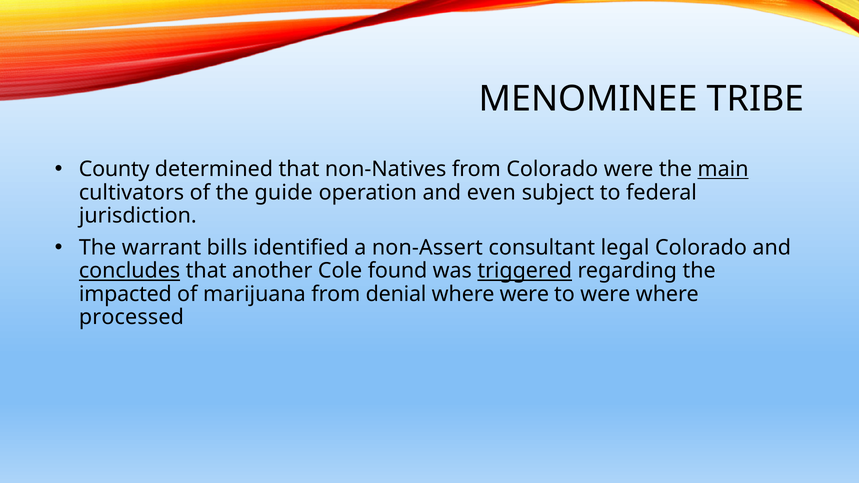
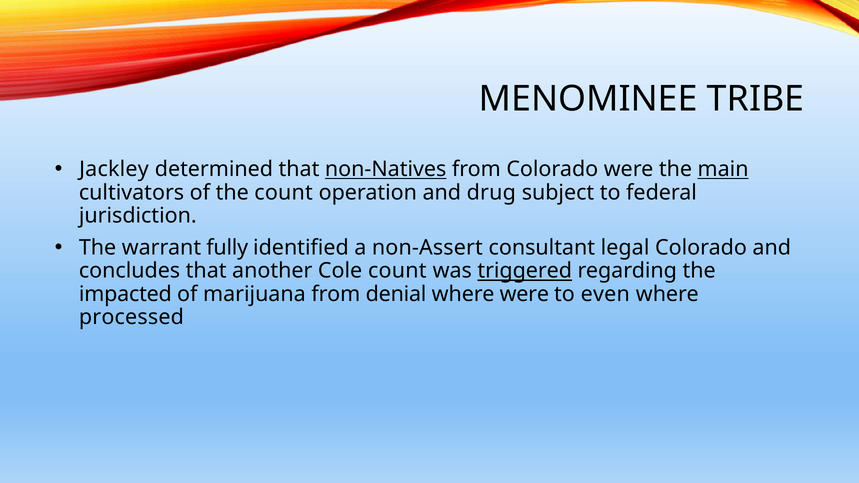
County: County -> Jackley (114, 169)
non-Natives underline: none -> present (386, 169)
the guide: guide -> count (284, 192)
even: even -> drug (491, 192)
bills: bills -> fully (227, 248)
concludes underline: present -> none (130, 271)
Cole found: found -> count (397, 271)
to were: were -> even (605, 294)
